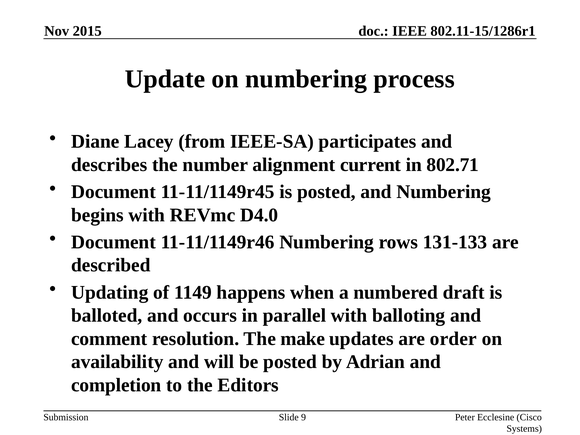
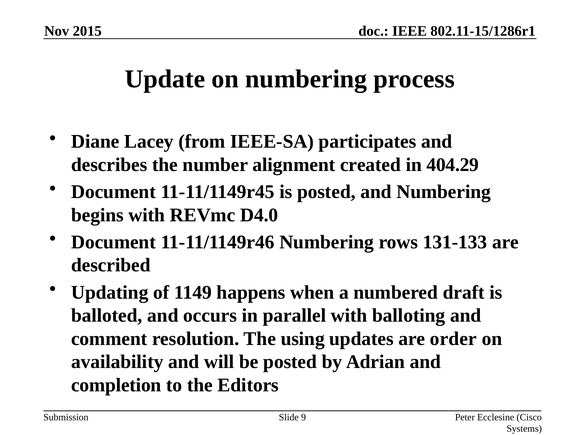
current: current -> created (370, 165)
802.71: 802.71 -> 404.29 (453, 165)
make: make -> using (303, 339)
